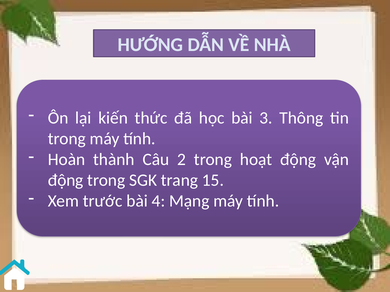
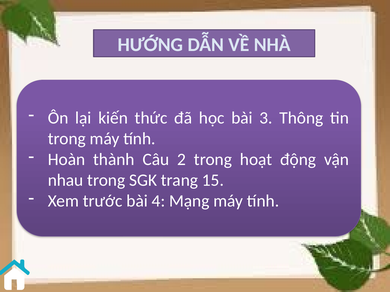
động: động -> nhau (66, 180)
